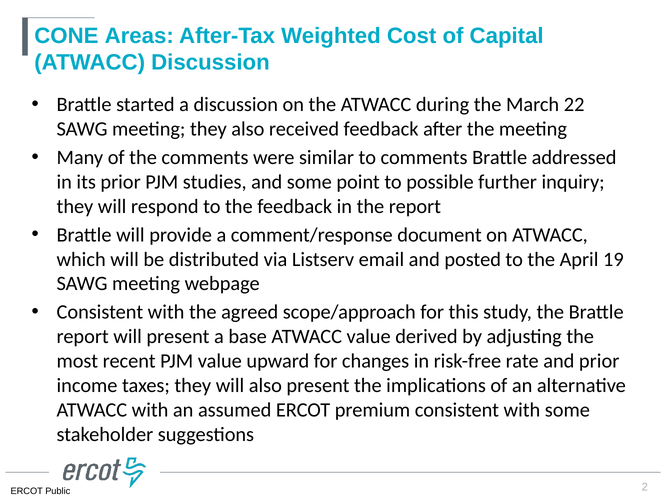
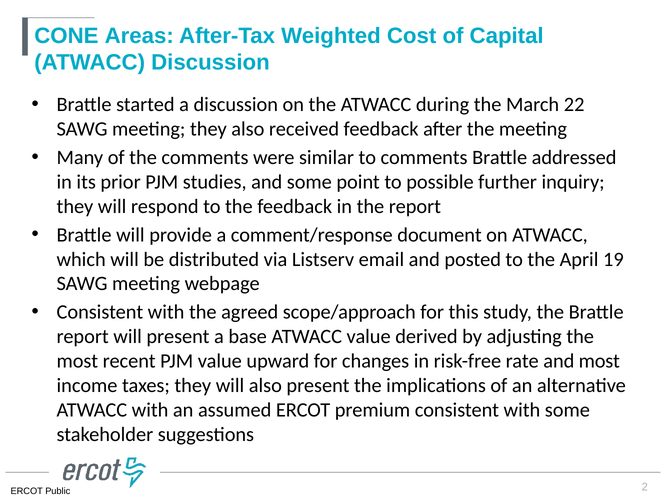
and prior: prior -> most (599, 361)
